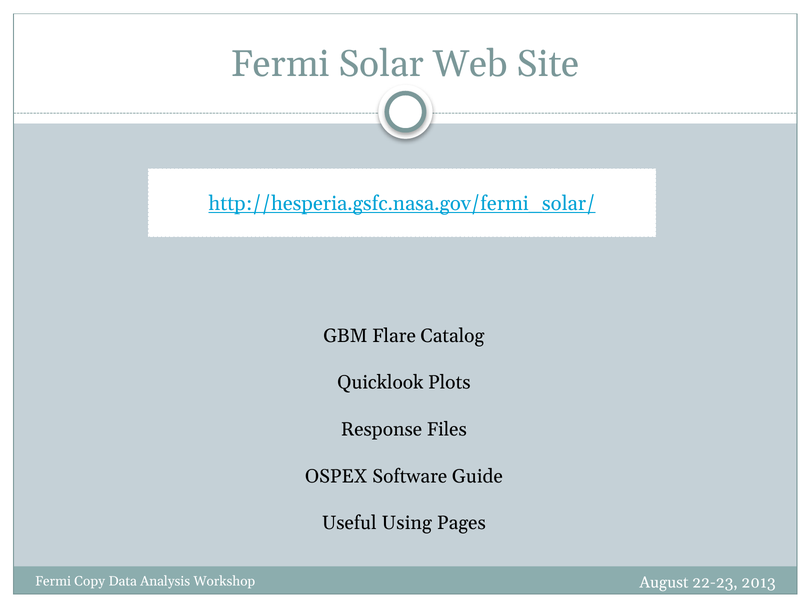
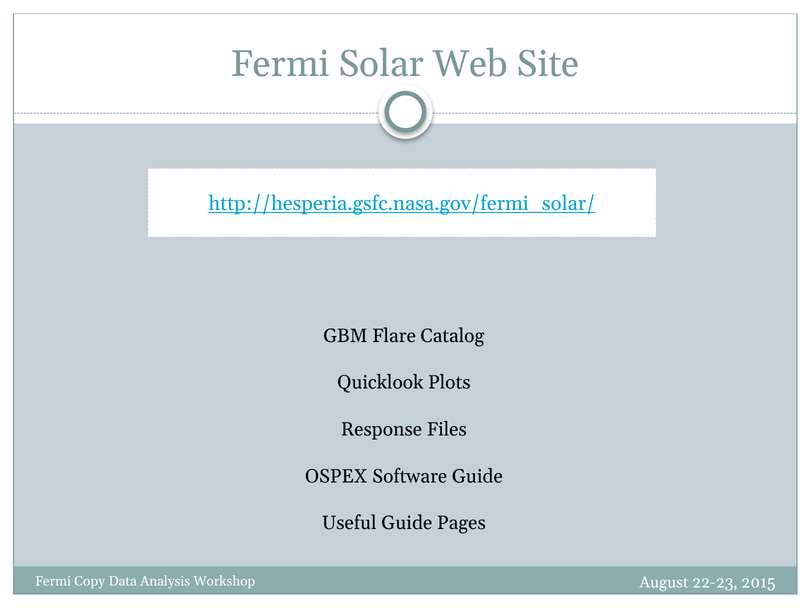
Useful Using: Using -> Guide (407, 523)
2013: 2013 -> 2015 (758, 583)
